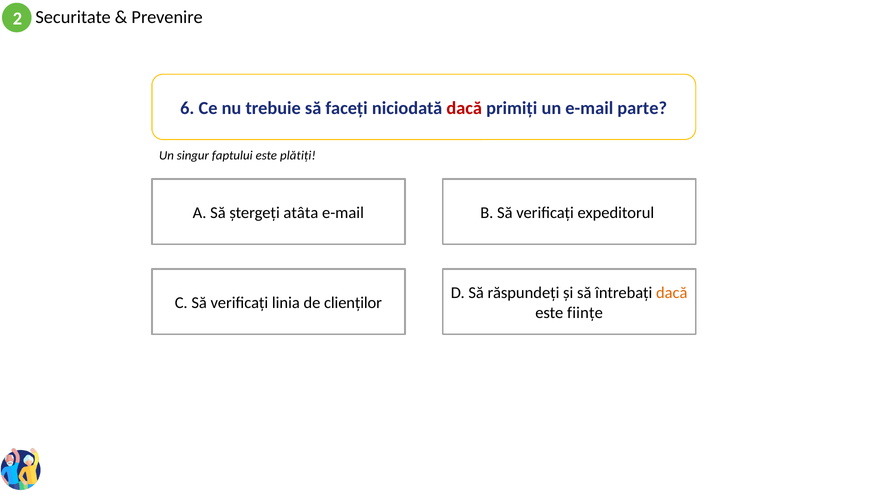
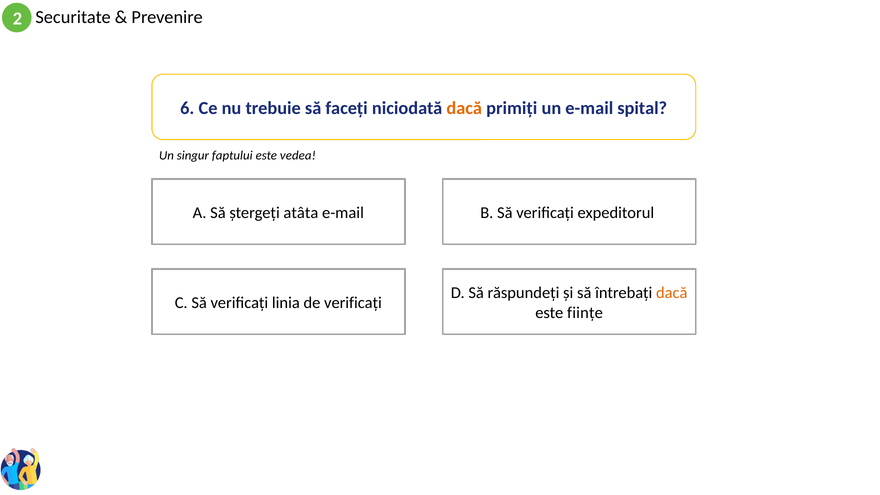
dacă colour: red -> orange (464, 108)
parte: parte -> spital (642, 108)
plătiți: plătiți -> vedea (298, 155)
de clienților: clienților -> verificați (353, 303)
